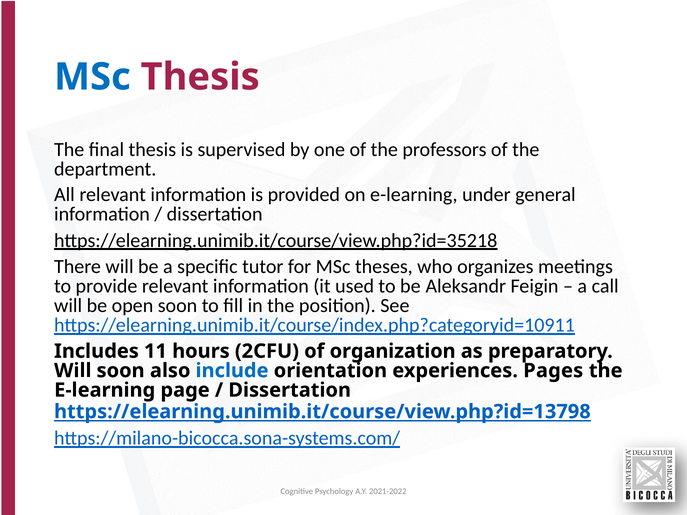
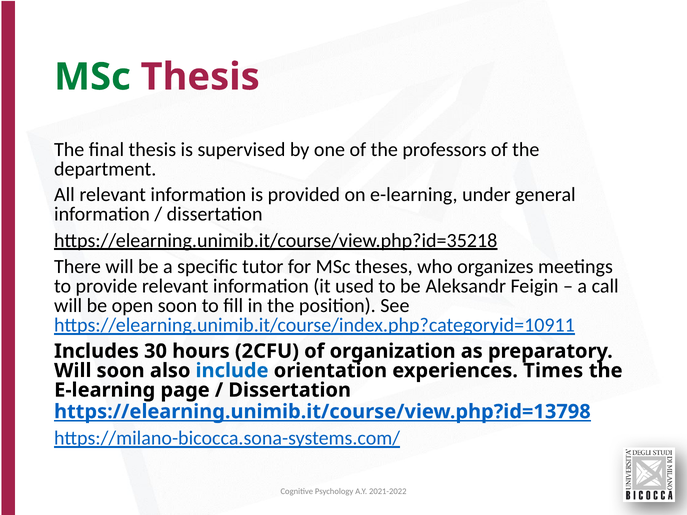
MSc colour: blue -> green (92, 77)
11: 11 -> 30 (155, 351)
Pages: Pages -> Times (553, 371)
